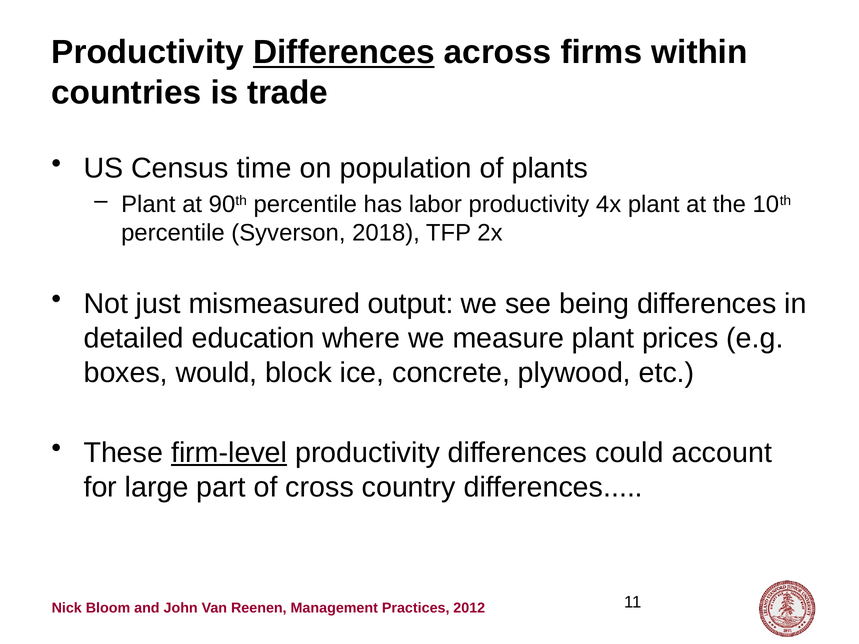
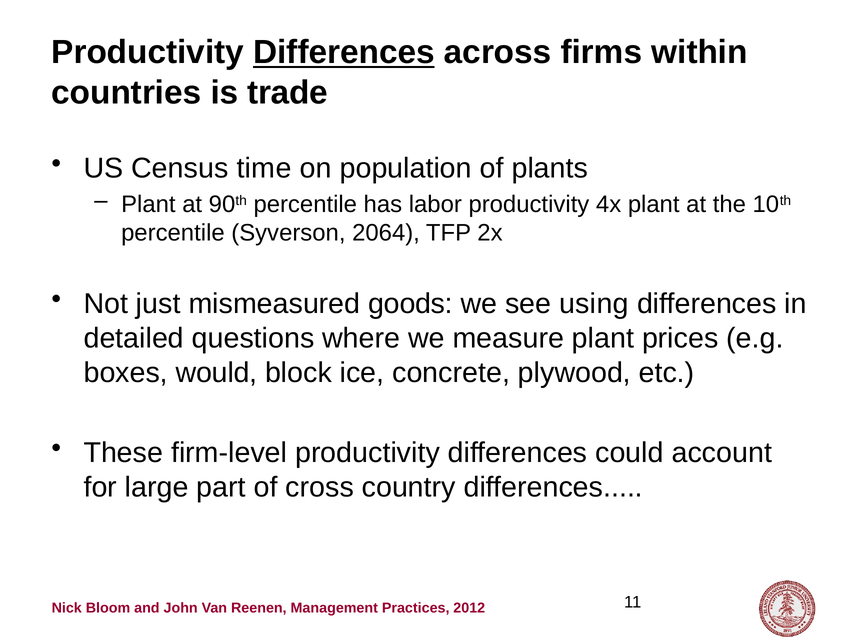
2018: 2018 -> 2064 (386, 233)
output: output -> goods (411, 304)
being: being -> using (594, 304)
education: education -> questions (253, 338)
firm-level underline: present -> none (229, 453)
